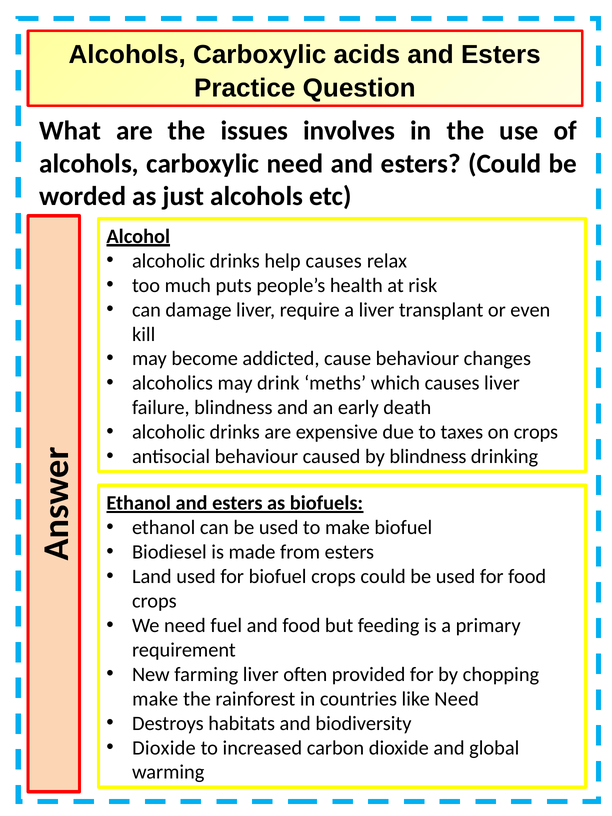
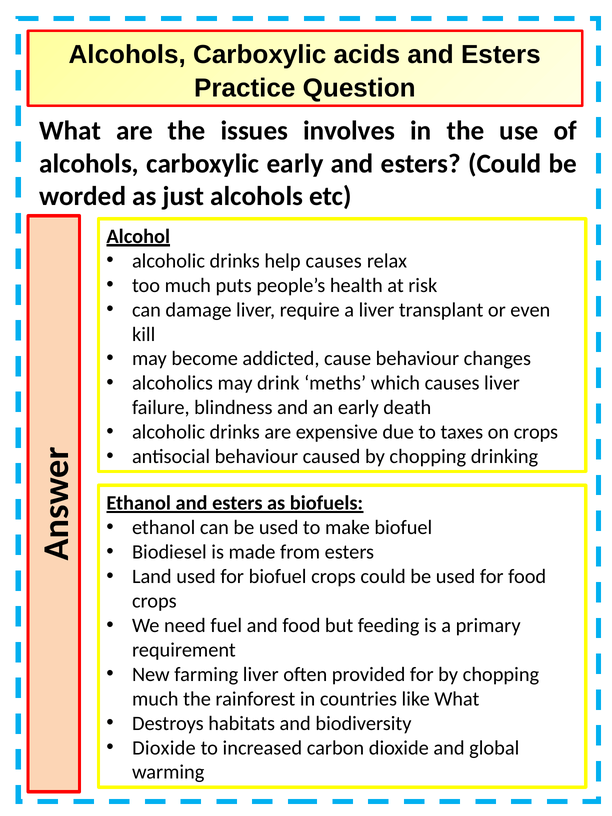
carboxylic need: need -> early (295, 164)
caused by blindness: blindness -> chopping (428, 457)
make: make -> much (155, 699)
like Need: Need -> What (457, 699)
